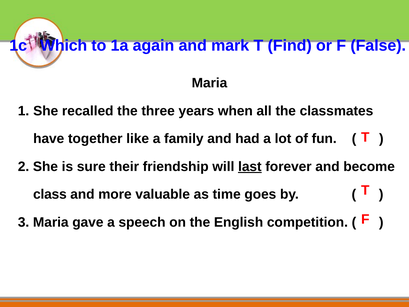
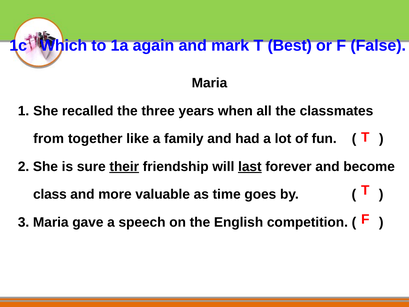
Find: Find -> Best (290, 45)
have: have -> from (49, 139)
their underline: none -> present (124, 166)
